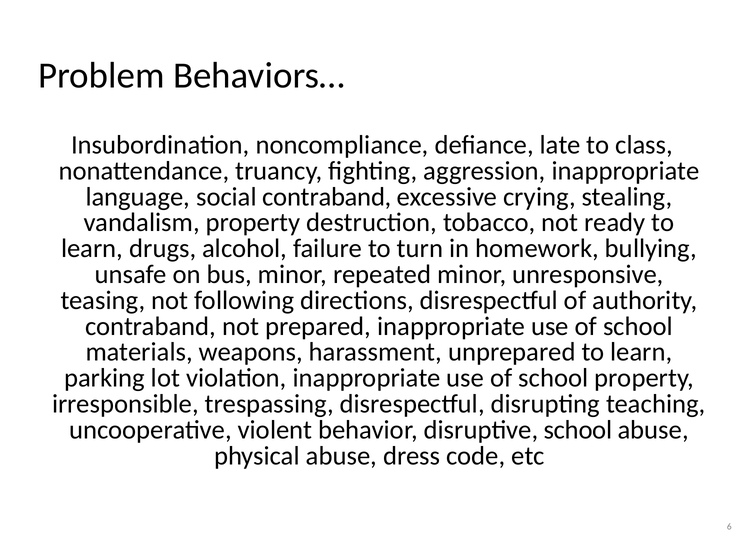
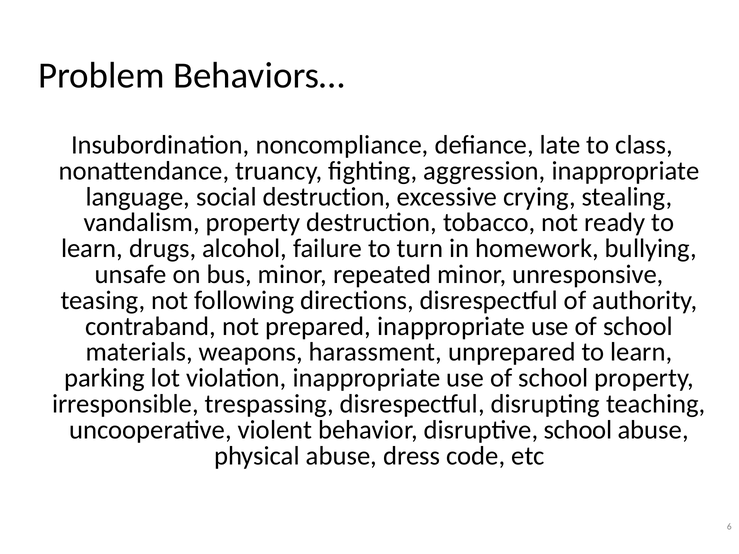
social contraband: contraband -> destruction (327, 197)
